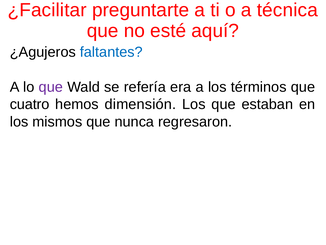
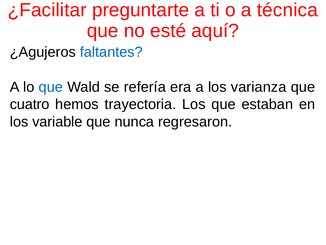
que colour: purple -> blue (51, 87)
términos: términos -> varianza (259, 87)
dimensión: dimensión -> trayectoria (140, 104)
mismos: mismos -> variable (57, 122)
